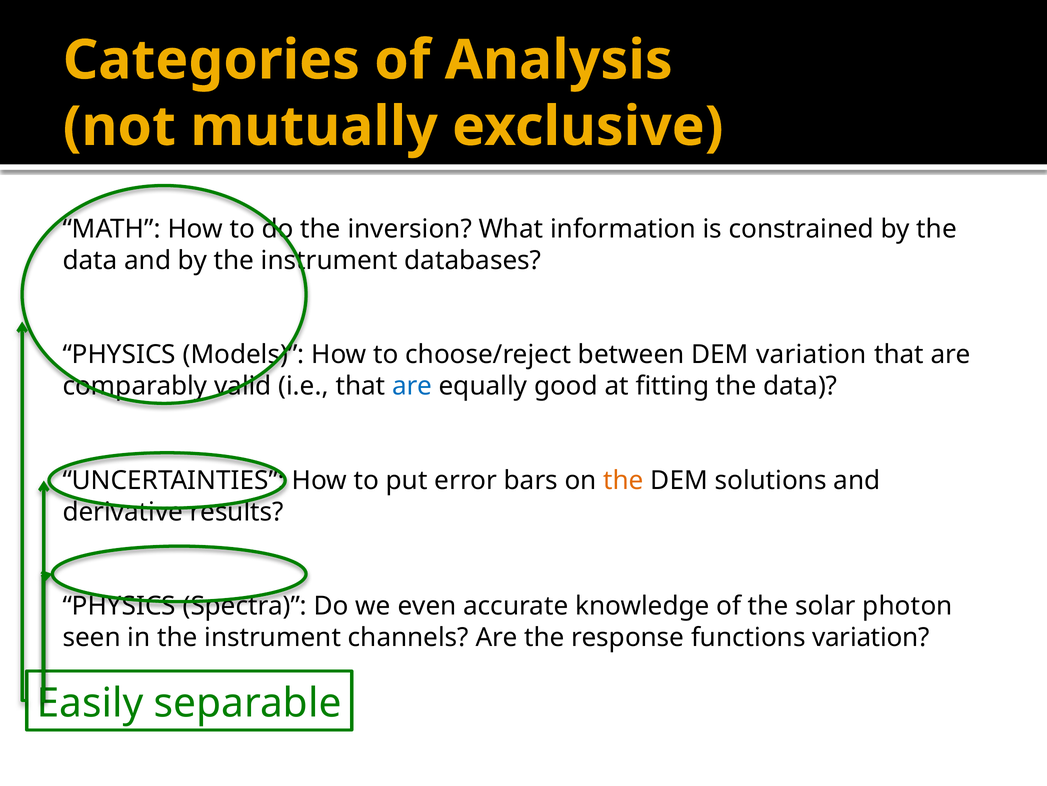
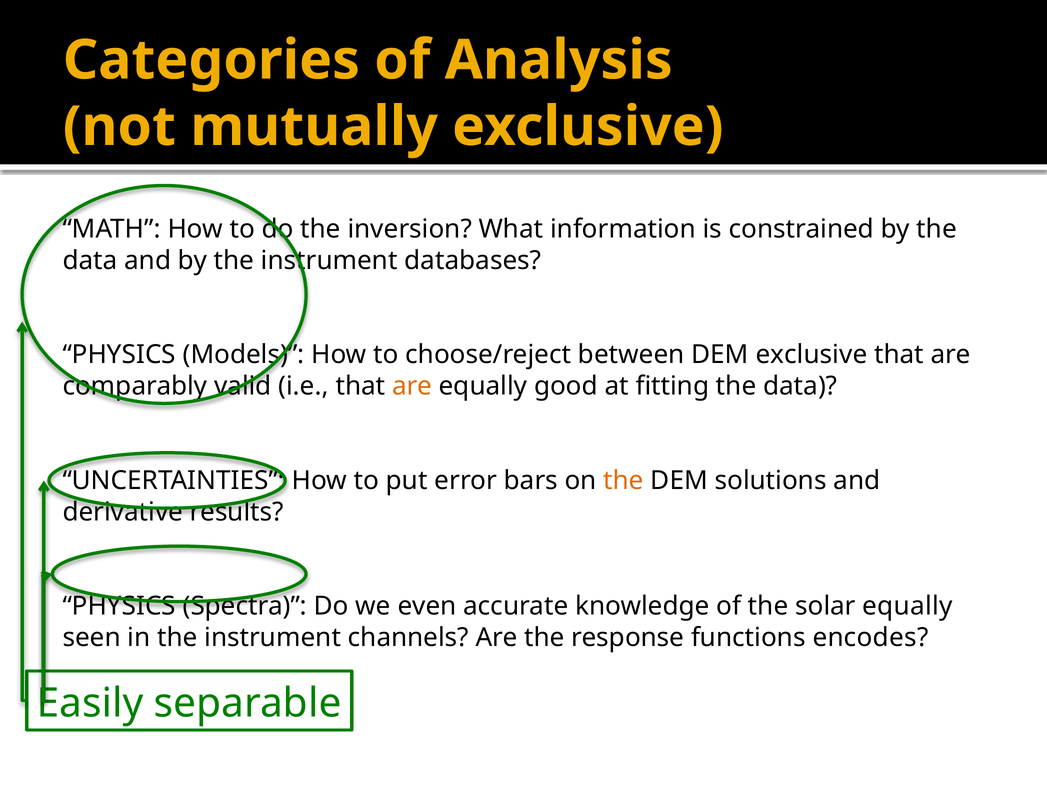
DEM variation: variation -> exclusive (811, 354)
are colour: blue -> orange (412, 386)
solar photon: photon -> equally (907, 606)
functions variation: variation -> encodes (870, 637)
